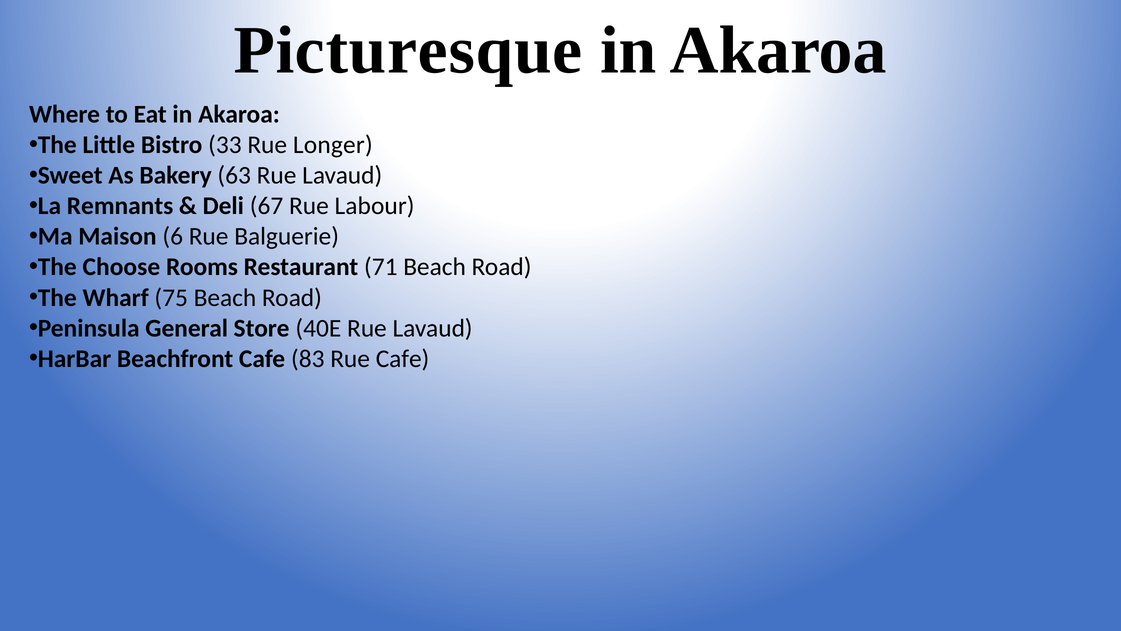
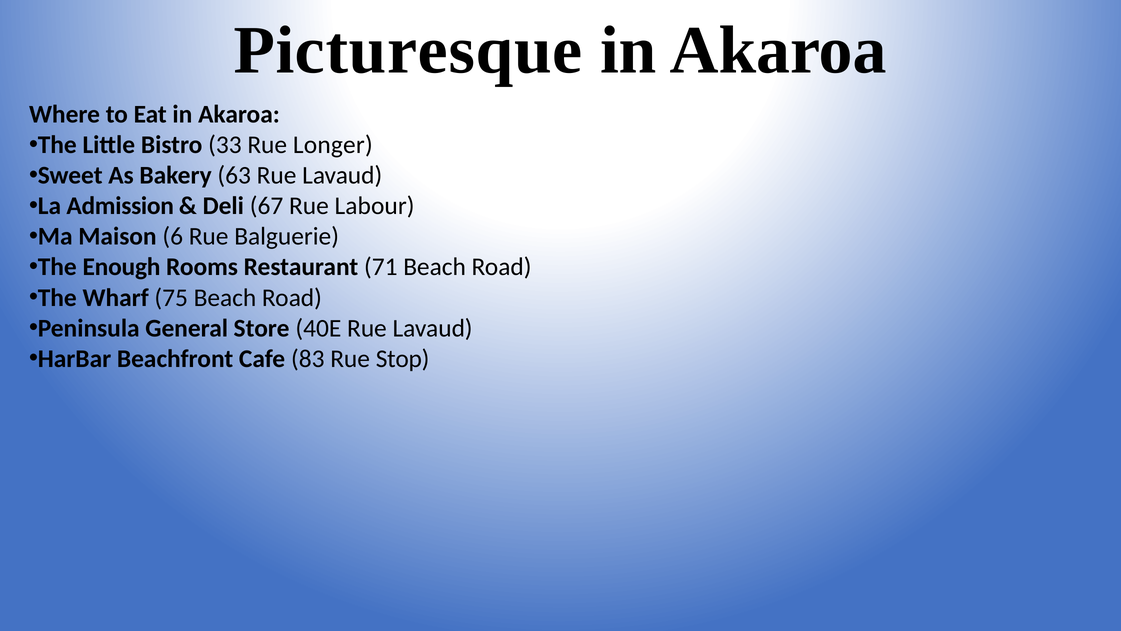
Remnants: Remnants -> Admission (120, 206)
Choose: Choose -> Enough (122, 267)
Rue Cafe: Cafe -> Stop (403, 358)
